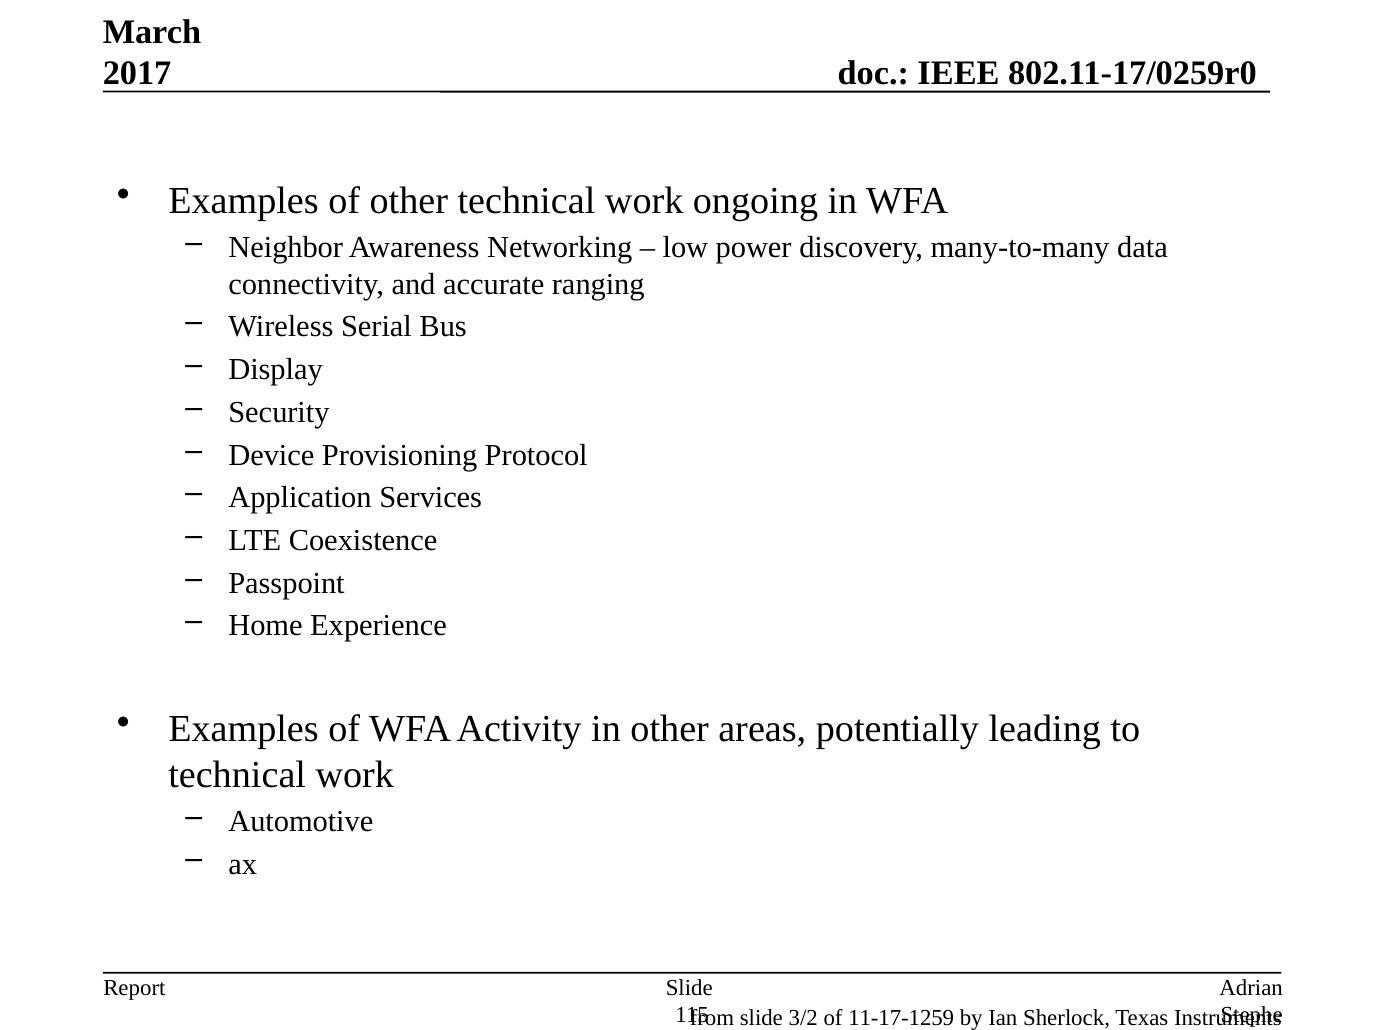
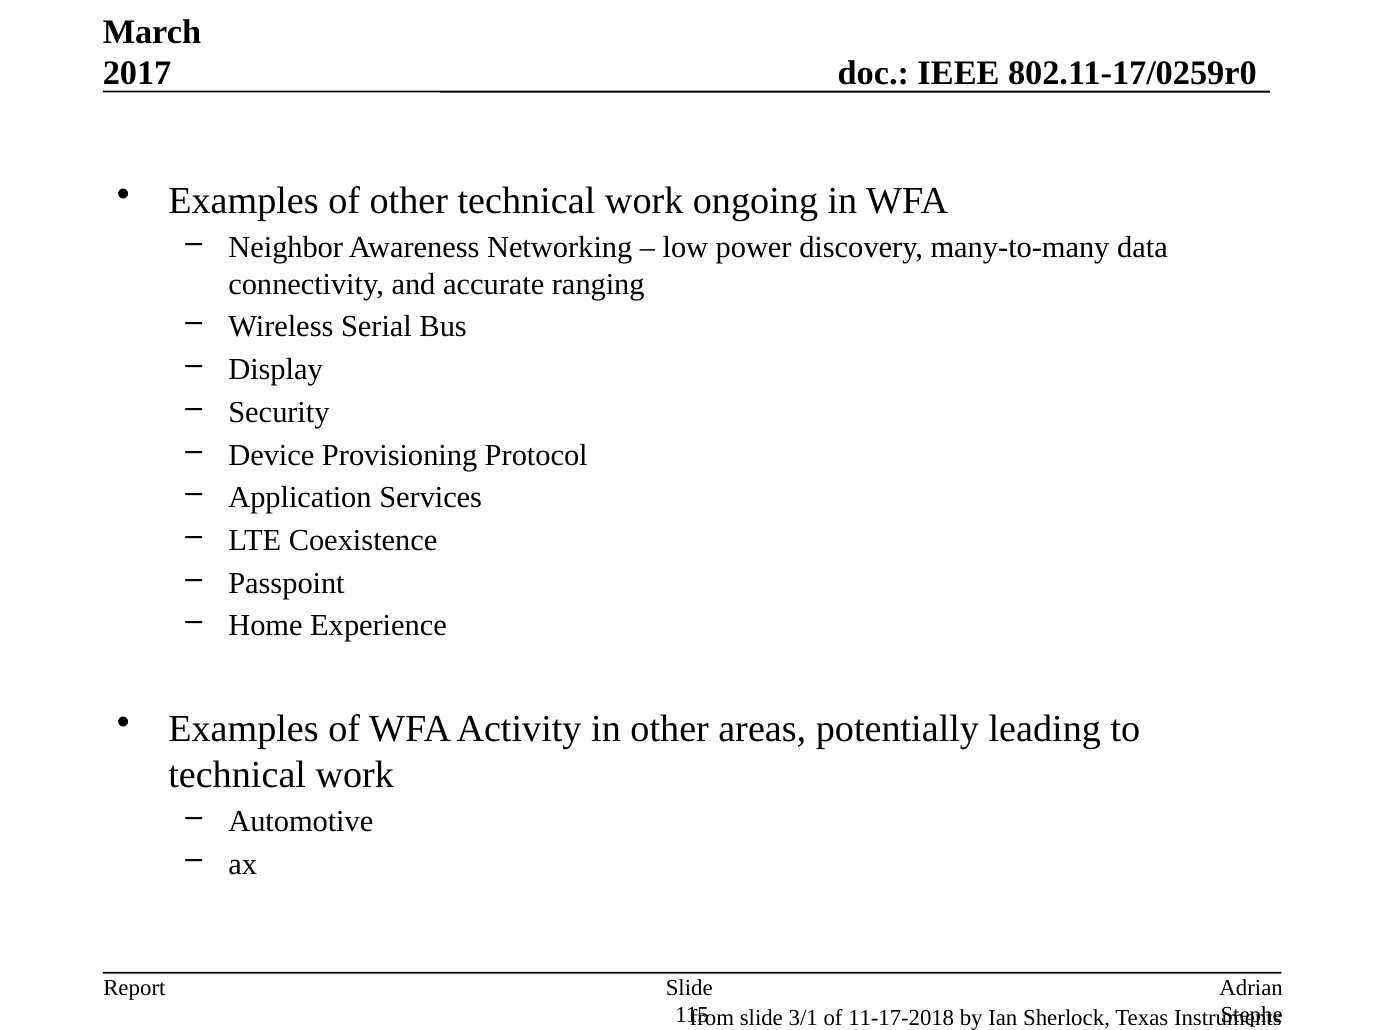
3/2: 3/2 -> 3/1 (803, 1018)
11-17-1259: 11-17-1259 -> 11-17-2018 (901, 1018)
